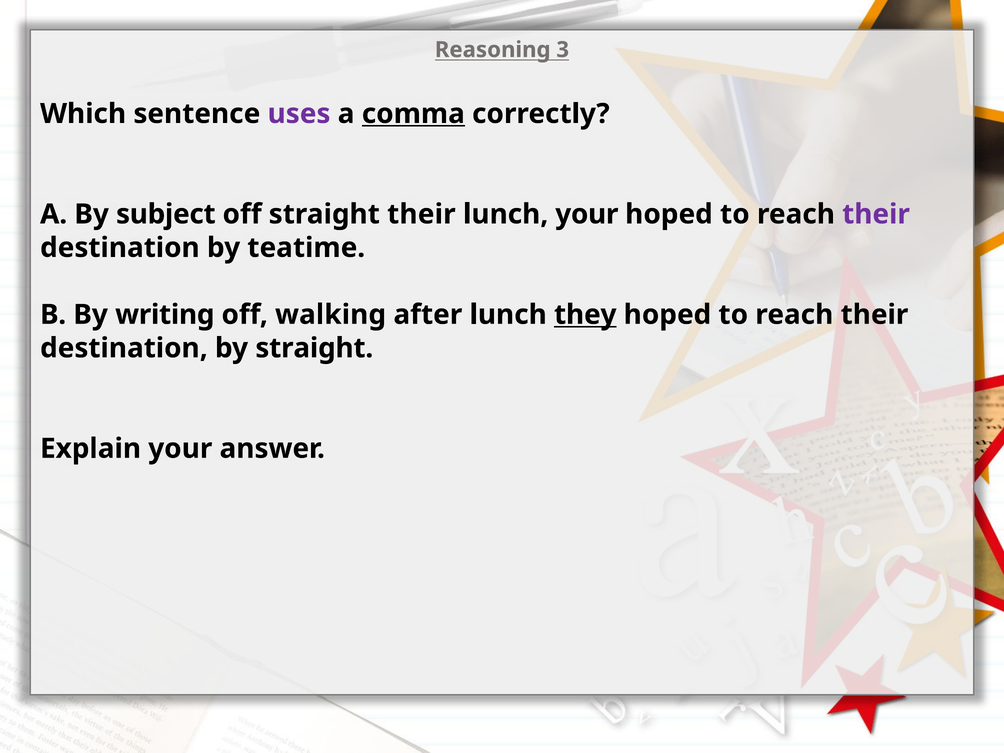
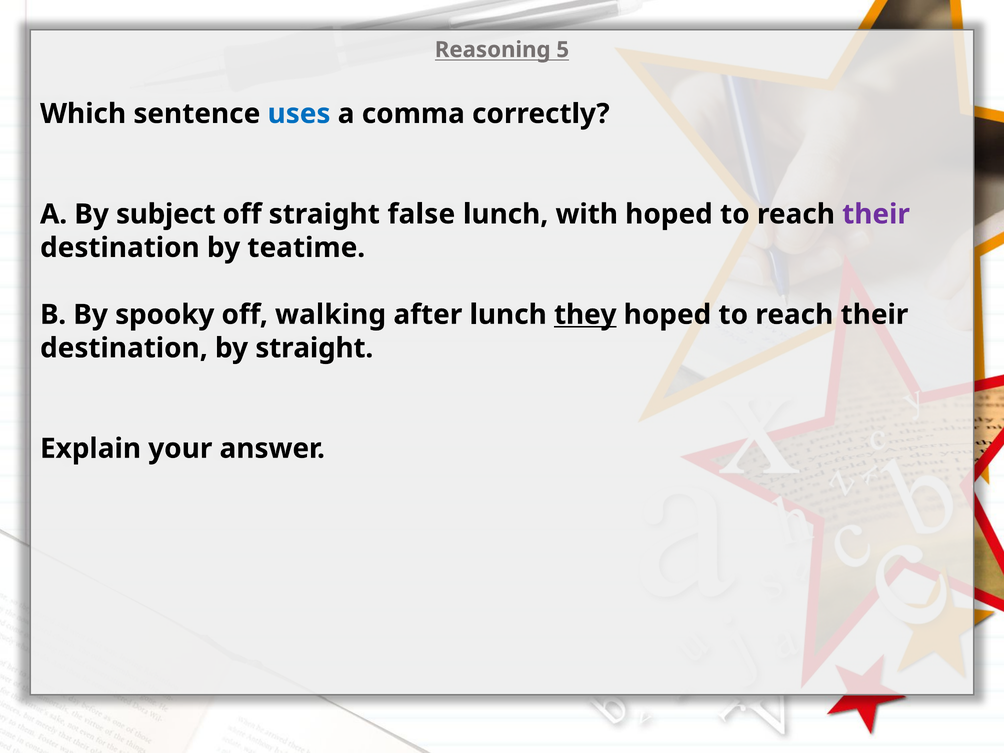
3: 3 -> 5 (563, 50)
uses colour: purple -> blue (299, 114)
comma underline: present -> none (413, 114)
straight their: their -> false (421, 214)
lunch your: your -> with (587, 214)
writing: writing -> spooky (165, 315)
